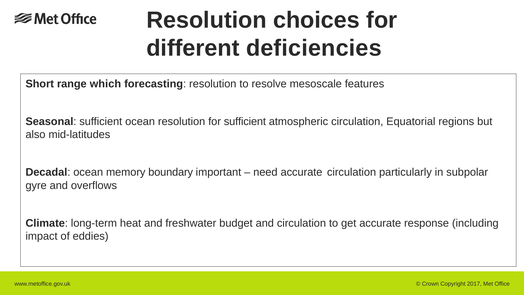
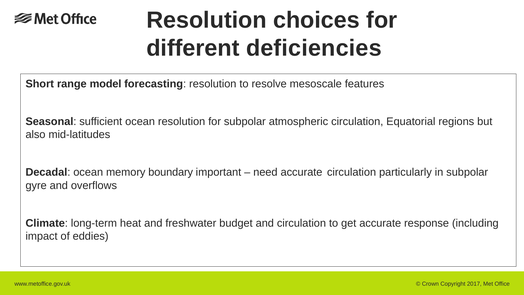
which: which -> model (106, 84)
for sufficient: sufficient -> subpolar (245, 121)
